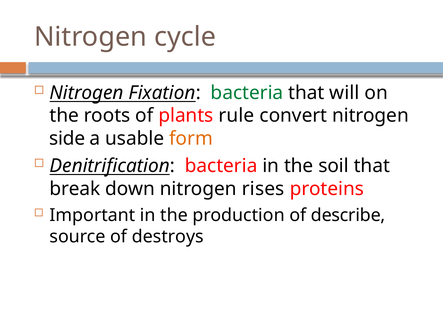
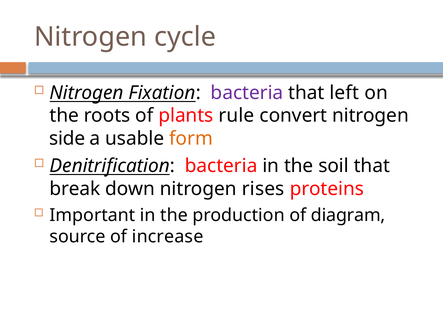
bacteria colour: green -> purple (247, 92)
will: will -> left (344, 92)
describe: describe -> diagram (348, 215)
destroys: destroys -> increase (168, 236)
